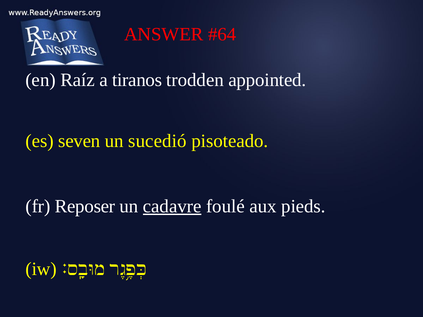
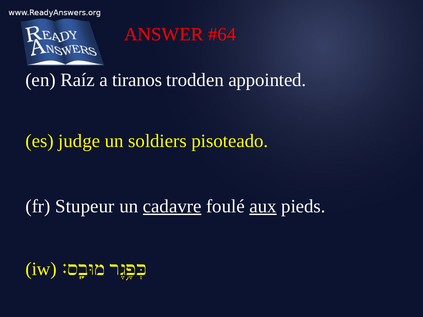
seven: seven -> judge (79, 141)
sucedió: sucedió -> soldiers (158, 141)
Reposer: Reposer -> Stupeur (85, 206)
aux underline: none -> present (263, 206)
